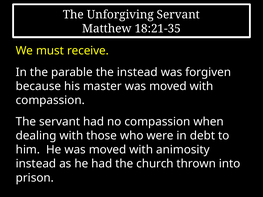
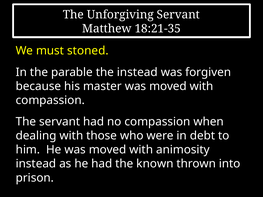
receive: receive -> stoned (88, 51)
church: church -> known (155, 164)
